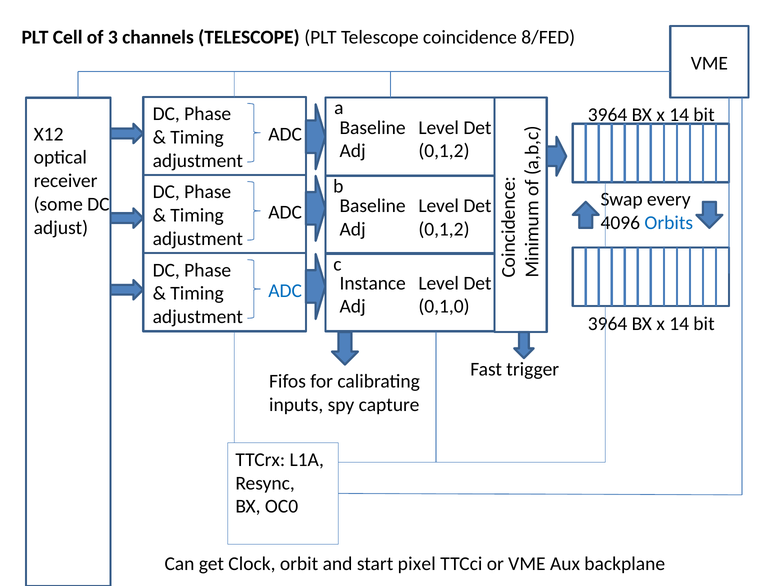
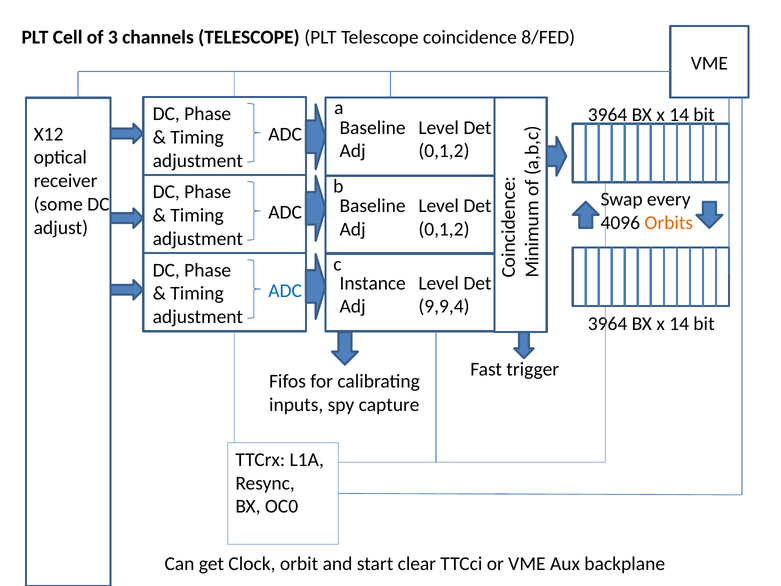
Orbits colour: blue -> orange (669, 223)
0,1,0: 0,1,0 -> 9,9,4 (444, 306)
pixel: pixel -> clear (417, 564)
